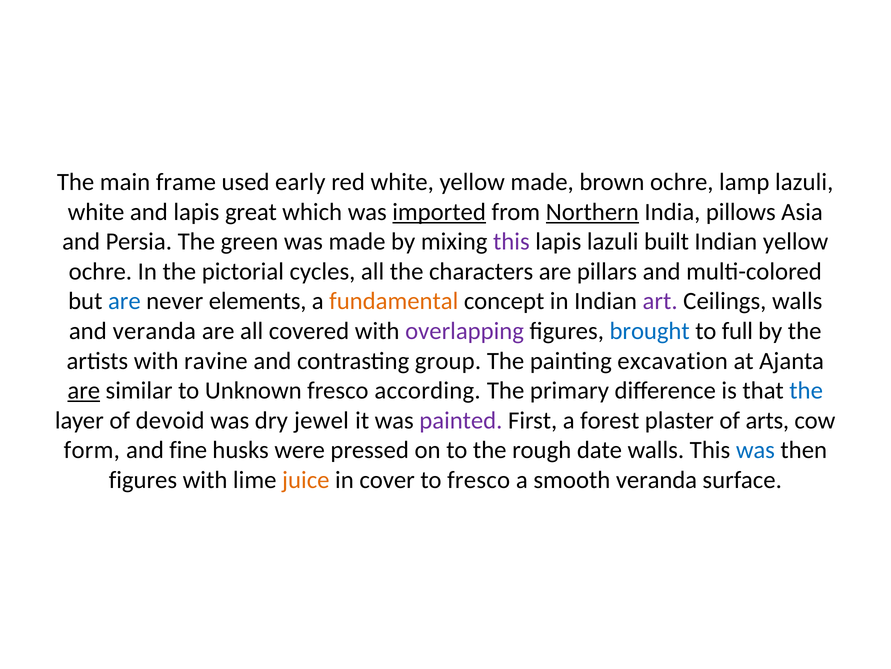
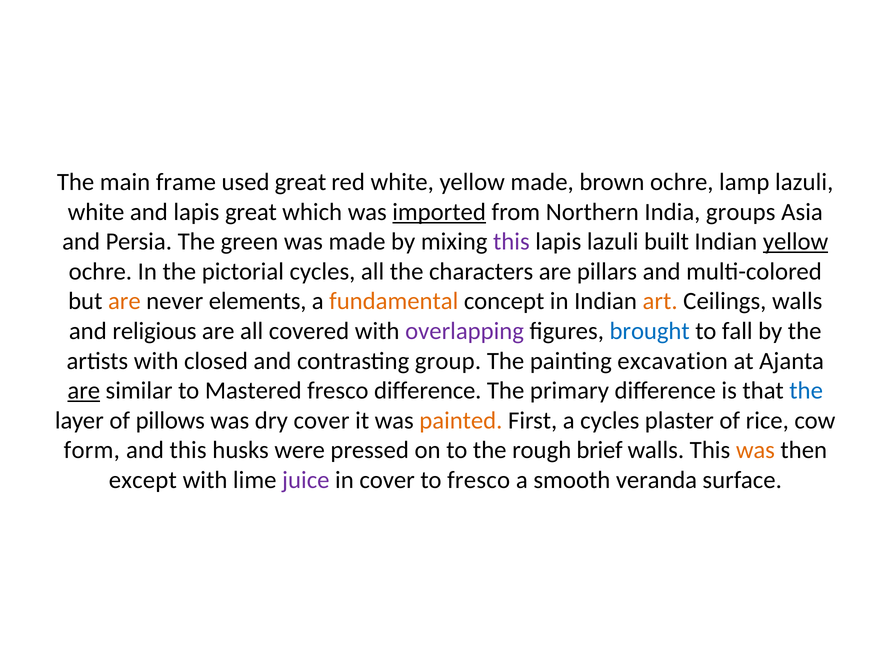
used early: early -> great (300, 182)
Northern underline: present -> none (592, 212)
pillows: pillows -> groups (741, 212)
yellow underline: none -> present (796, 241)
are colour: blue -> orange (124, 301)
art colour: purple -> orange (660, 301)
and veranda: veranda -> religious (154, 331)
full: full -> fall (737, 331)
ravine: ravine -> closed (216, 360)
Unknown: Unknown -> Mastered (253, 390)
fresco according: according -> difference (428, 390)
devoid: devoid -> pillows (170, 420)
dry jewel: jewel -> cover (322, 420)
painted colour: purple -> orange (461, 420)
a forest: forest -> cycles (610, 420)
arts: arts -> rice (767, 420)
and fine: fine -> this (188, 450)
date: date -> brief (600, 450)
was colour: blue -> orange (755, 450)
figures: figures -> except (143, 479)
juice colour: orange -> purple (306, 479)
